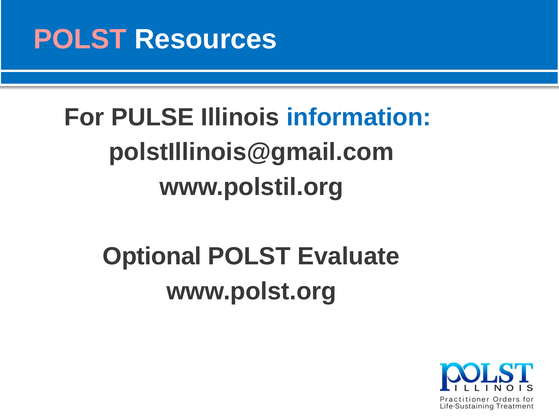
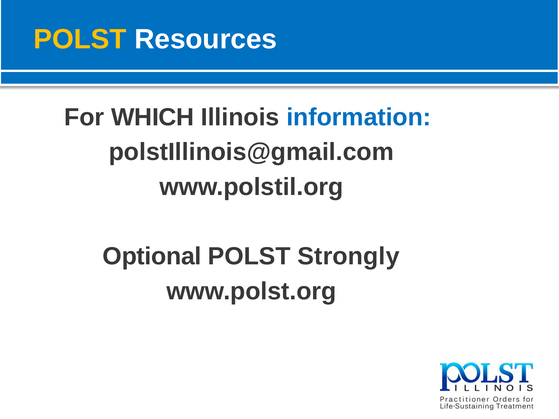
POLST colour: pink -> yellow (80, 39)
PULSE: PULSE -> WHICH (153, 117)
Evaluate: Evaluate -> Strongly (349, 257)
